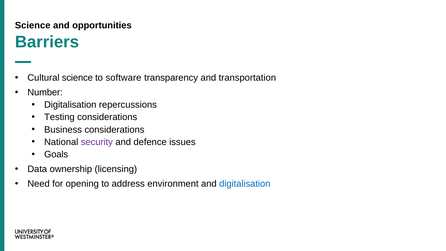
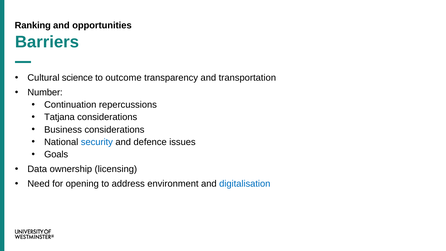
Science: Science -> Ranking (33, 25)
software: software -> outcome (124, 78)
Digitalisation: Digitalisation -> Continuation (70, 105)
Testing: Testing -> Tatjana (59, 117)
security colour: purple -> blue (97, 142)
